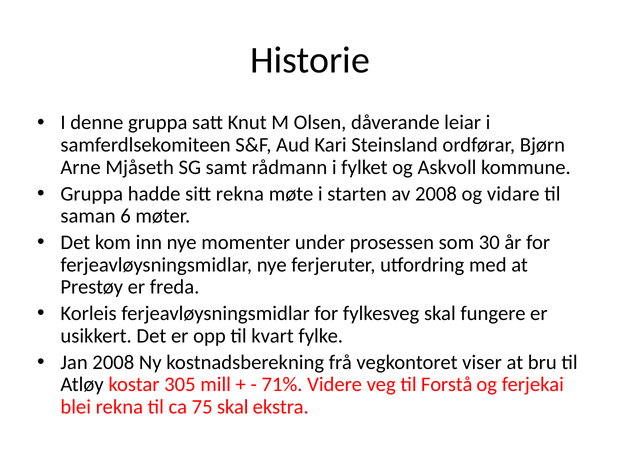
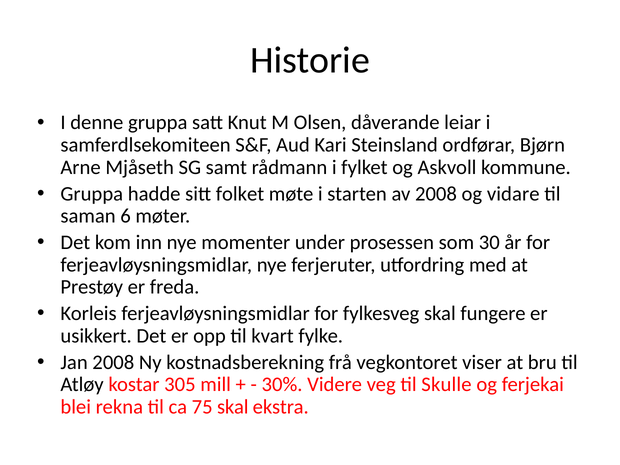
sitt rekna: rekna -> folket (240, 194)
71%: 71% -> 30% (282, 385)
Forstå: Forstå -> Skulle (447, 385)
